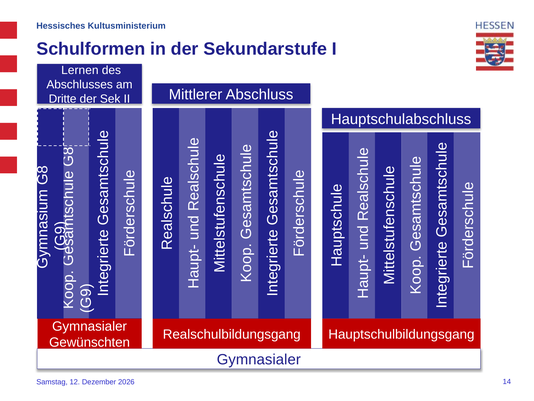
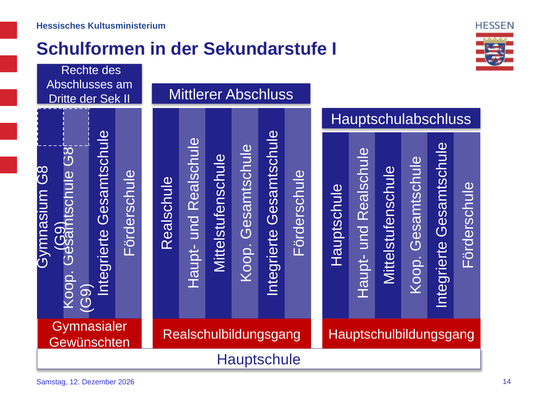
Lernen: Lernen -> Rechte (80, 70)
Gymnasialer: Gymnasialer -> Hauptschule (259, 359)
